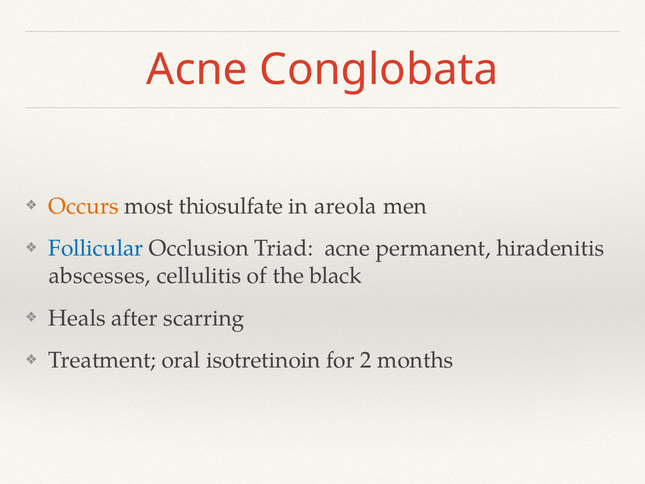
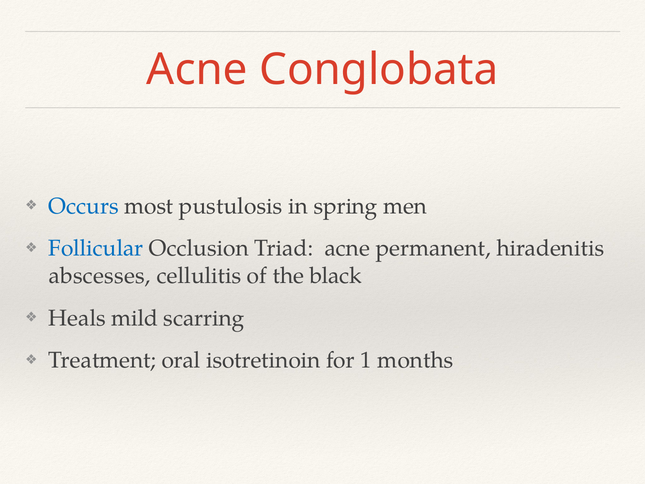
Occurs colour: orange -> blue (84, 206)
thiosulfate: thiosulfate -> pustulosis (231, 206)
areola: areola -> spring (346, 206)
after: after -> mild (135, 318)
2: 2 -> 1 (366, 360)
